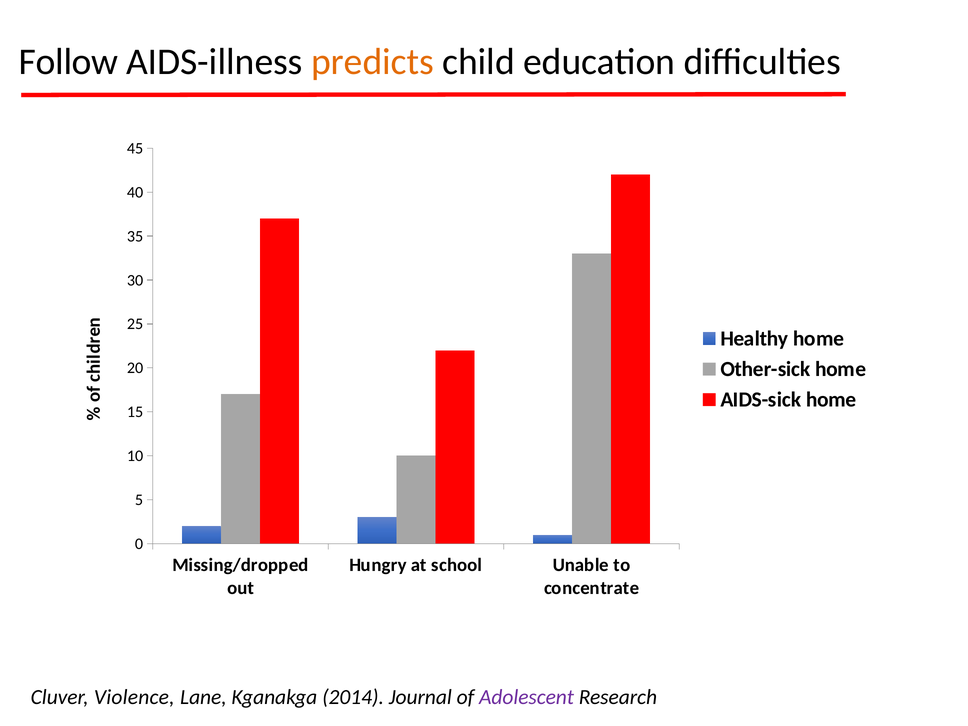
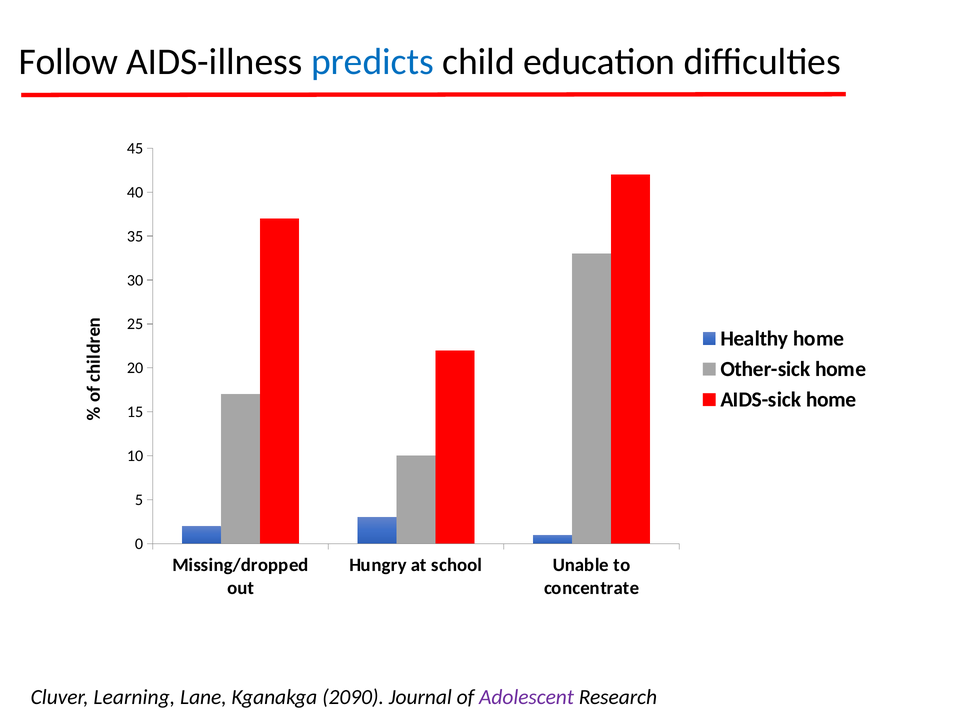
predicts colour: orange -> blue (373, 62)
Violence: Violence -> Learning (134, 697)
2014: 2014 -> 2090 (353, 697)
